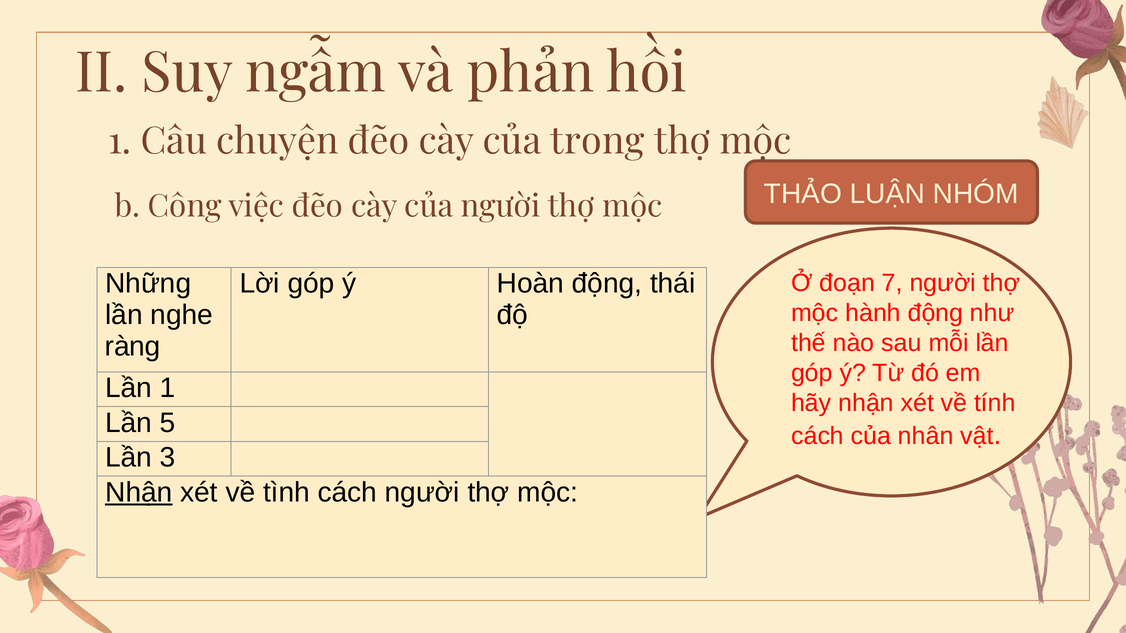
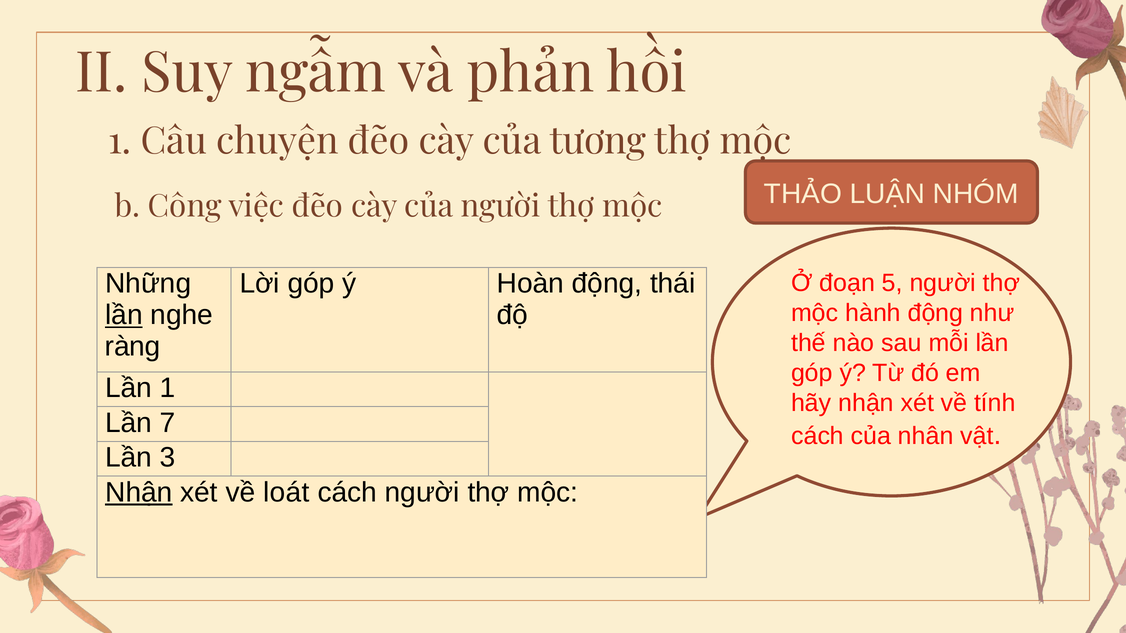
trong: trong -> tương (598, 142)
7: 7 -> 5 (892, 283)
lần underline: none -> present (124, 315)
5: 5 -> 7 (168, 423)
tình: tình -> loát (286, 493)
